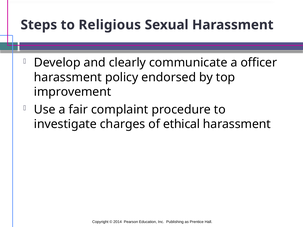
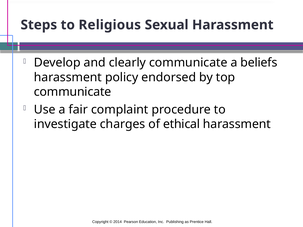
officer: officer -> beliefs (259, 63)
improvement: improvement -> communicate (73, 92)
